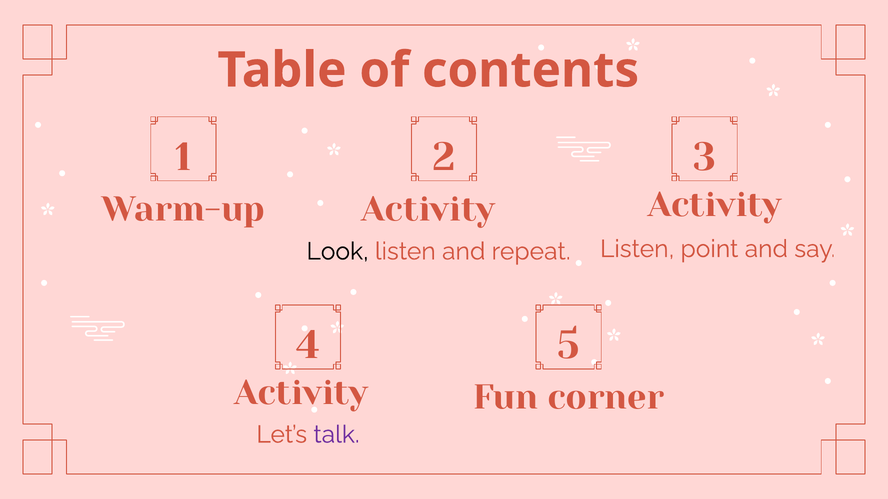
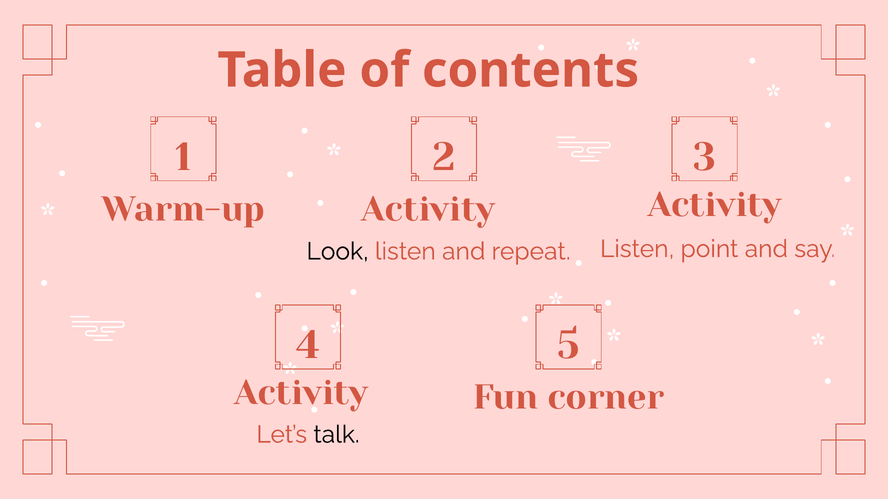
talk colour: purple -> black (336, 435)
